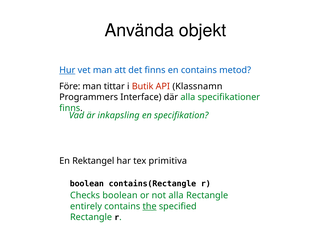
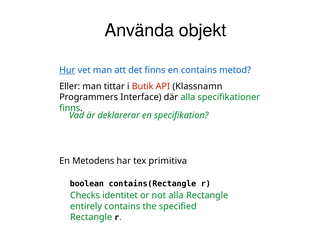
Före: Före -> Eller (70, 86)
inkapsling: inkapsling -> deklarerar (119, 115)
Rektangel: Rektangel -> Metodens (93, 160)
Checks boolean: boolean -> identitet (120, 195)
the underline: present -> none (150, 206)
